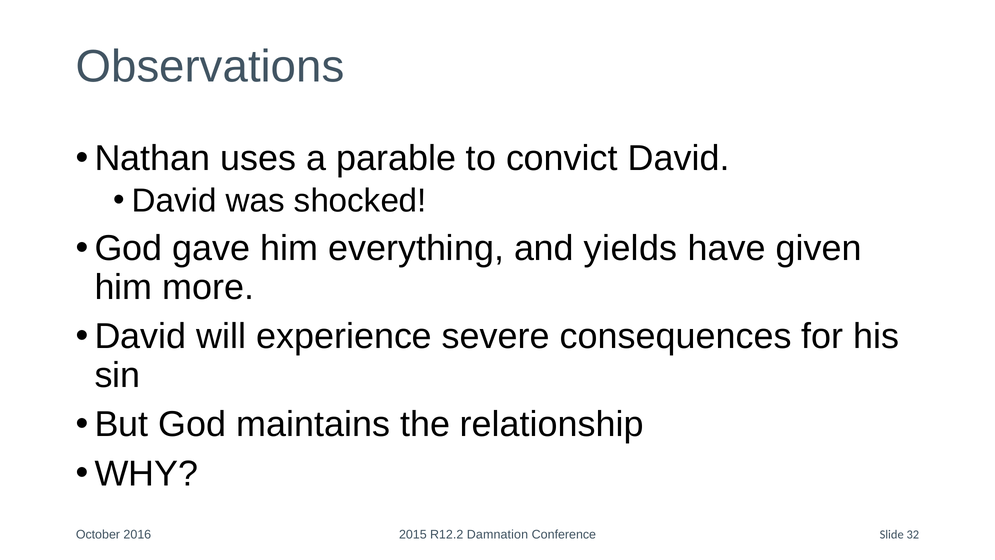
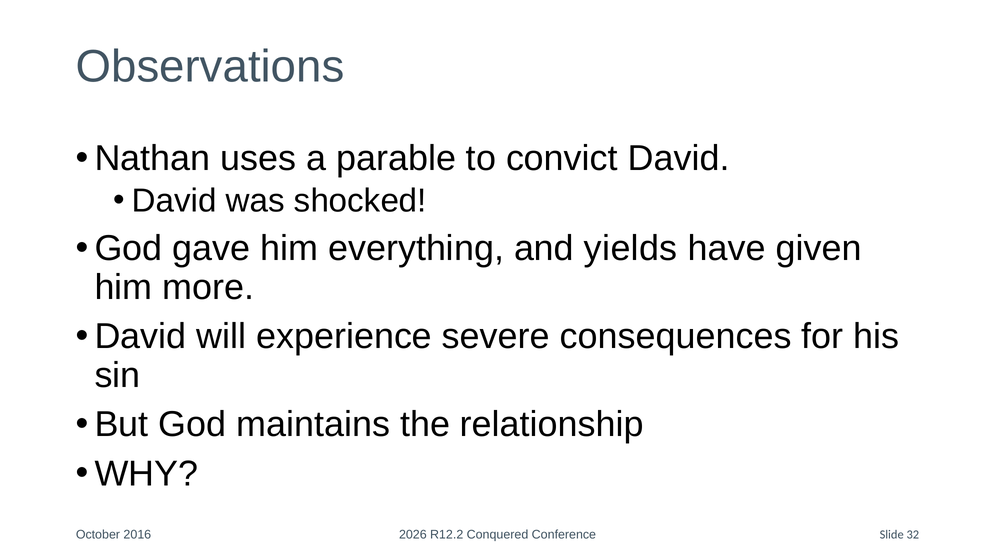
2015: 2015 -> 2026 (413, 534)
Damnation: Damnation -> Conquered (498, 534)
